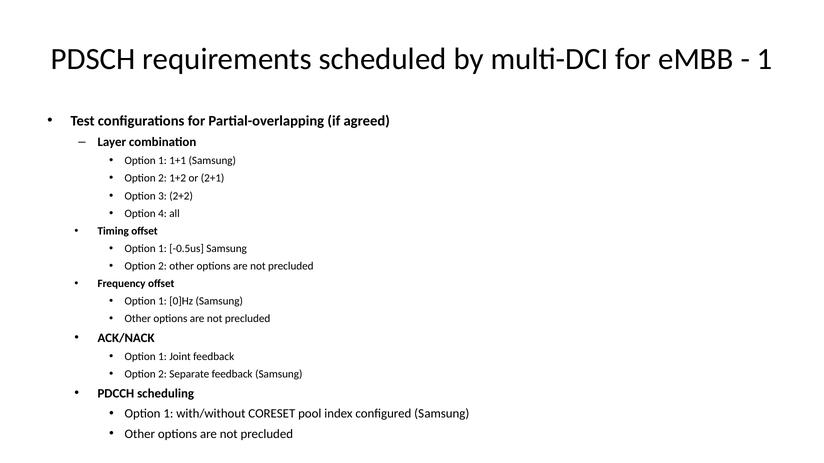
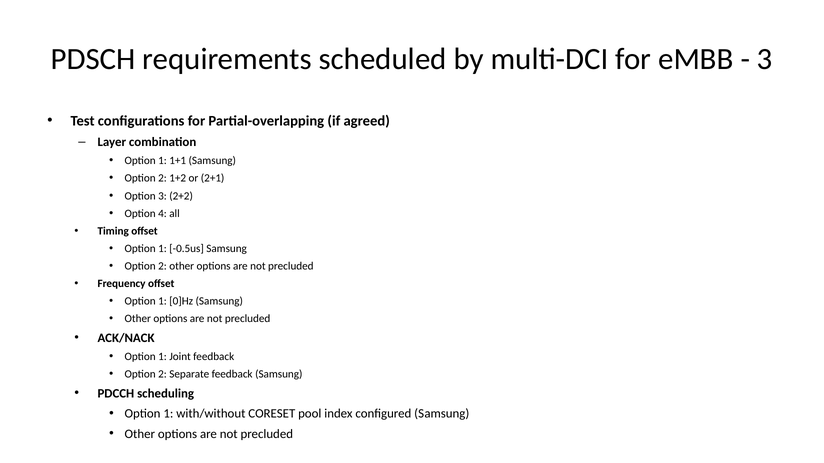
1: 1 -> 3 (765, 59)
